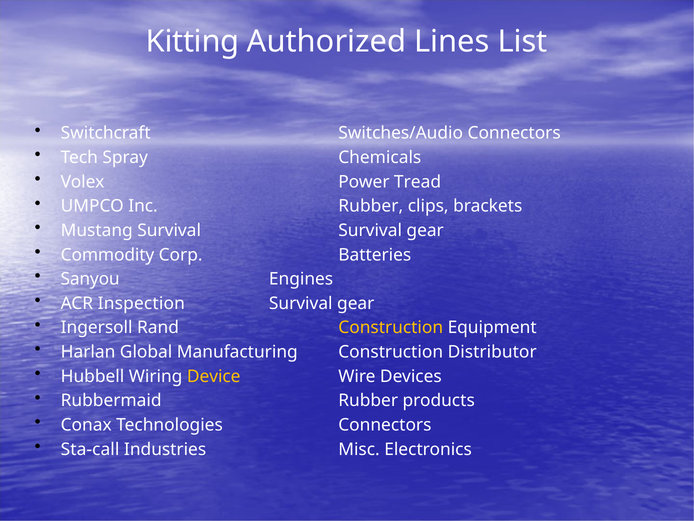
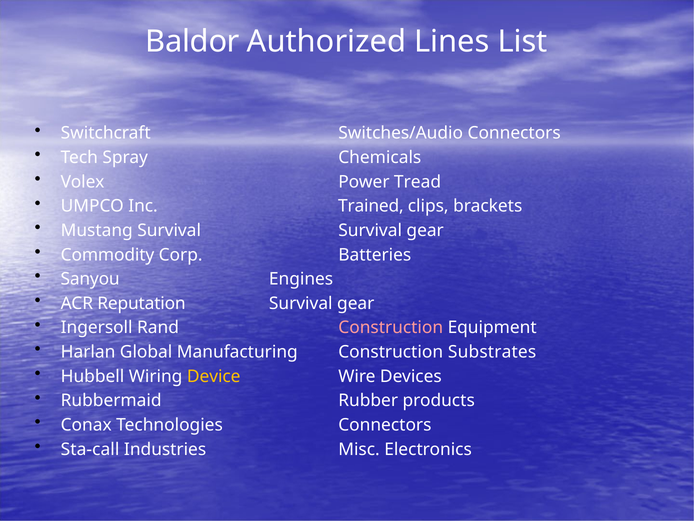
Kitting: Kitting -> Baldor (193, 42)
Inc Rubber: Rubber -> Trained (371, 206)
Inspection: Inspection -> Reputation (142, 303)
Construction colour: yellow -> pink (391, 327)
Distributor: Distributor -> Substrates (492, 352)
